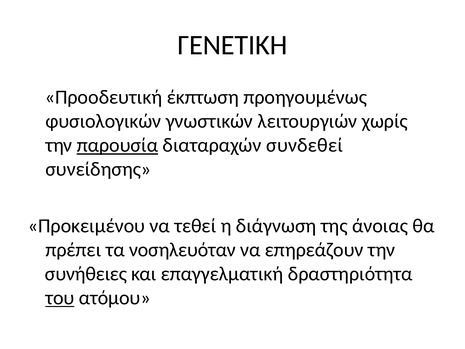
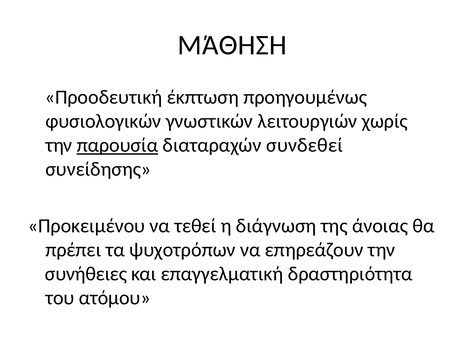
ΓΕΝΕΤΙΚΗ: ΓΕΝΕΤΙΚΗ -> ΜΆΘΗΣΗ (232, 45)
νοσηλευόταν: νοσηλευόταν -> ψυχοτρόπων (182, 250)
του underline: present -> none (60, 298)
